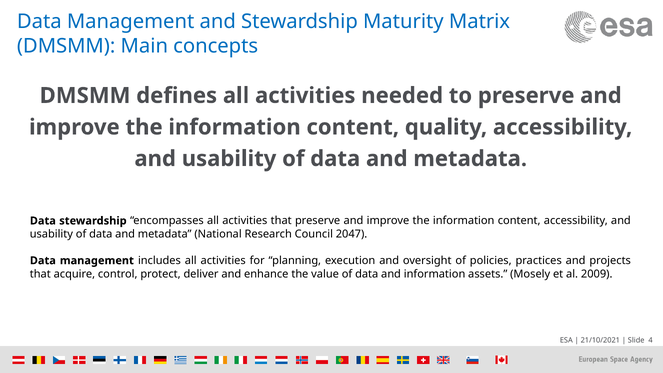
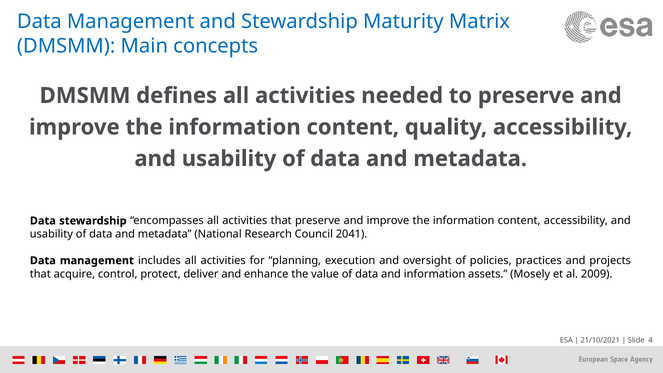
2047: 2047 -> 2041 (352, 234)
